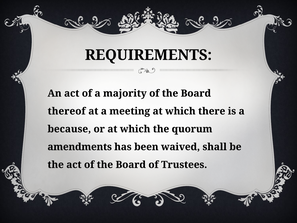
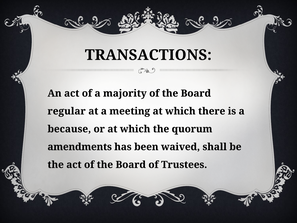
REQUIREMENTS: REQUIREMENTS -> TRANSACTIONS (148, 55)
thereof: thereof -> regular (67, 111)
